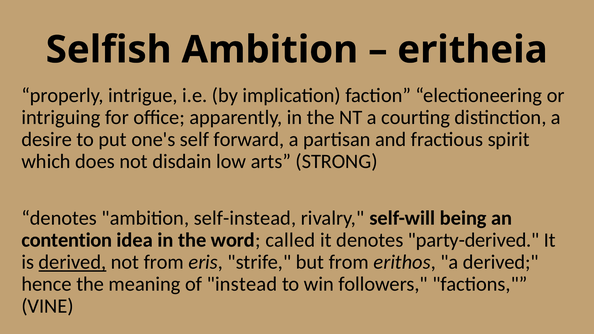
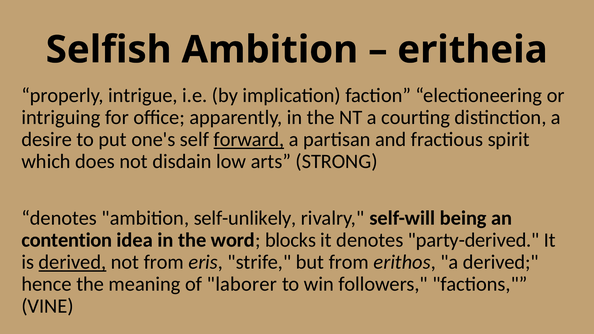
forward underline: none -> present (249, 140)
self-instead: self-instead -> self-unlikely (245, 218)
called: called -> blocks (291, 240)
instead: instead -> laborer (242, 284)
